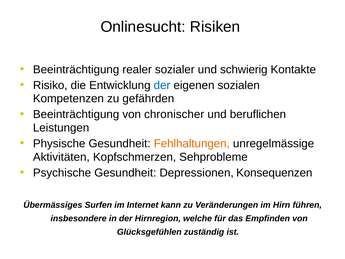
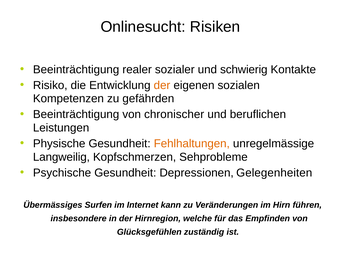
der colour: blue -> orange (162, 85)
Aktivitäten: Aktivitäten -> Langweilig (61, 157)
Konsequenzen: Konsequenzen -> Gelegenheiten (274, 173)
